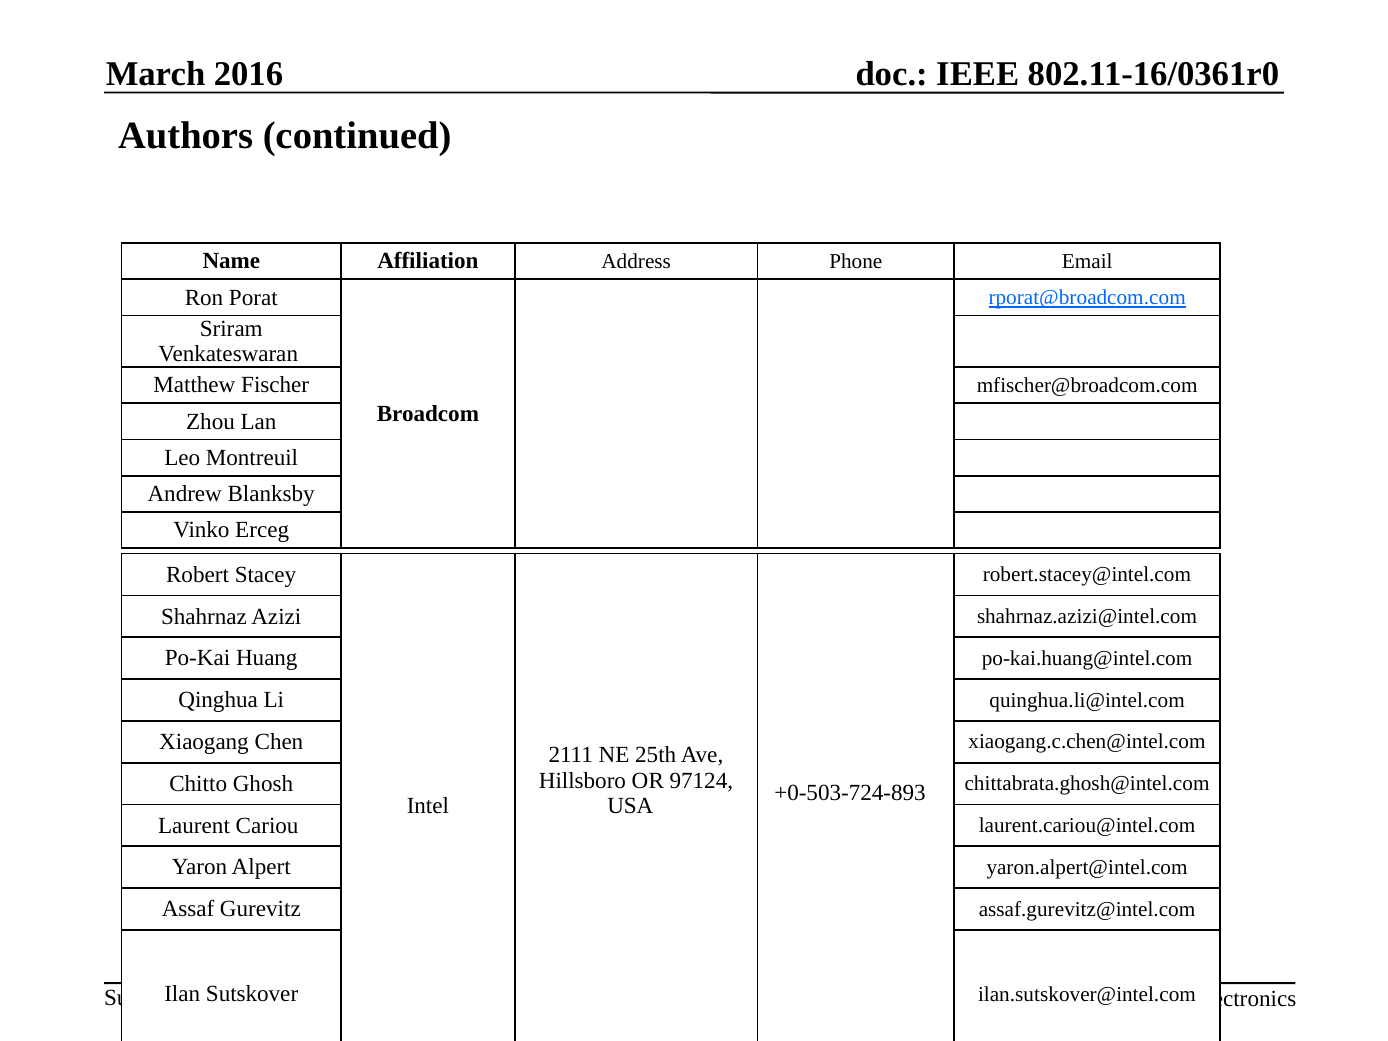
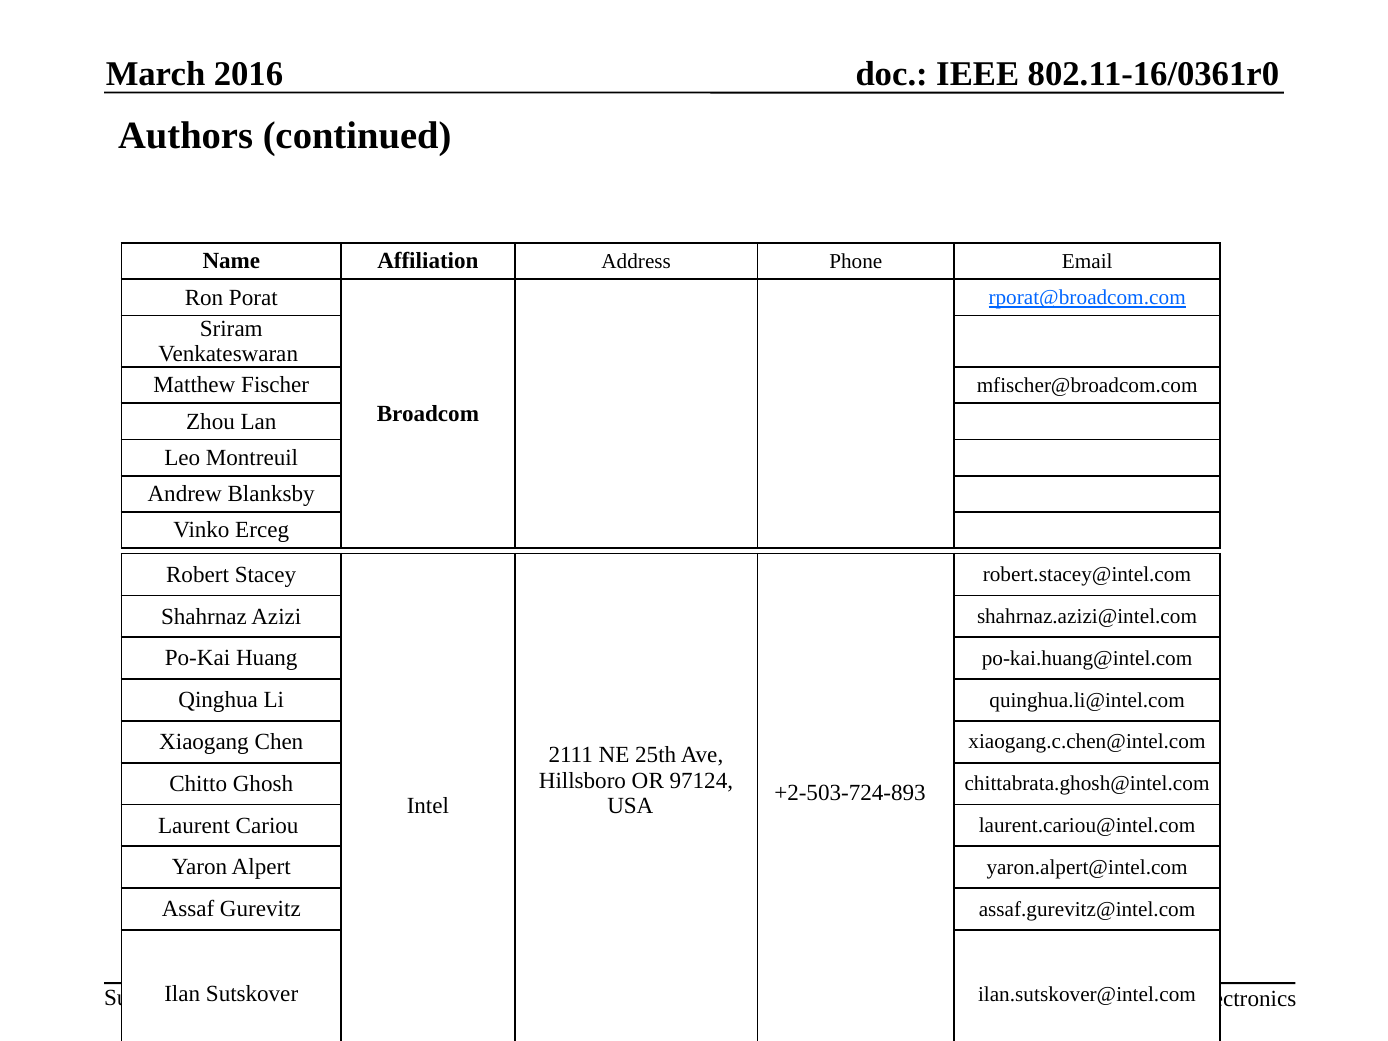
+0-503-724-893: +0-503-724-893 -> +2-503-724-893 (850, 793)
